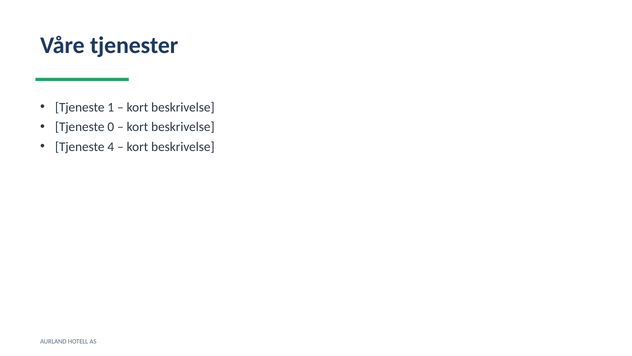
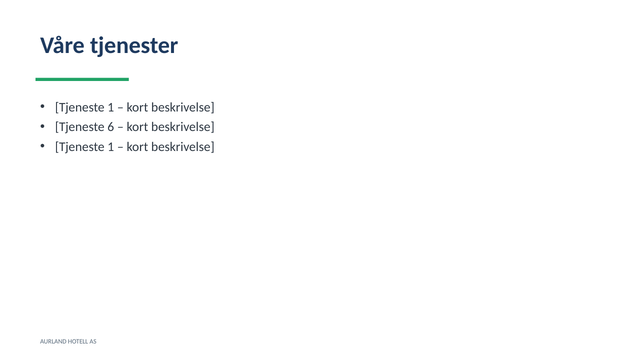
0: 0 -> 6 (111, 127)
4: 4 -> 1 (111, 147)
